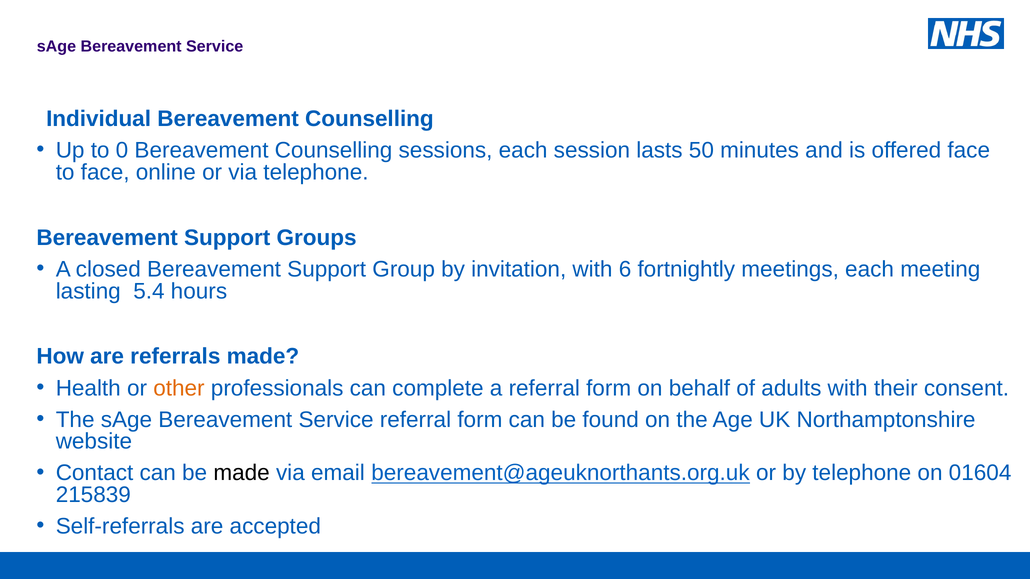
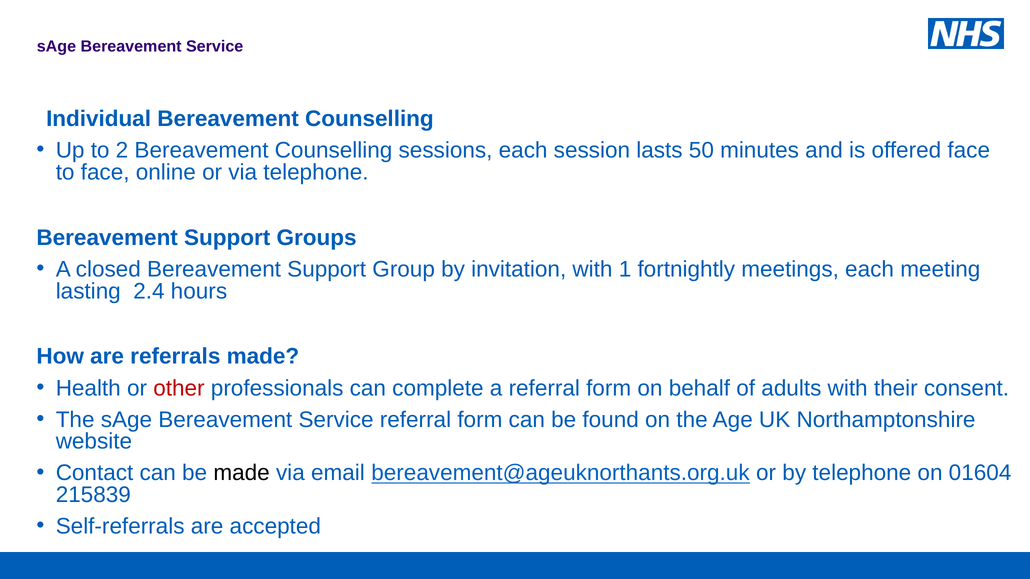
0: 0 -> 2 (122, 150)
6: 6 -> 1 (625, 269)
5.4: 5.4 -> 2.4 (149, 291)
other colour: orange -> red (179, 388)
